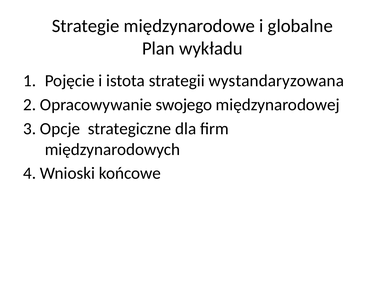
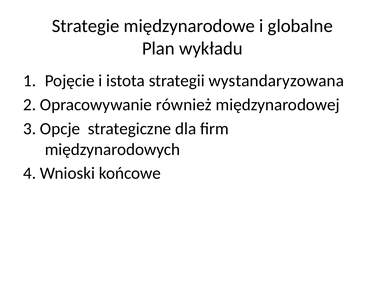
swojego: swojego -> również (184, 105)
